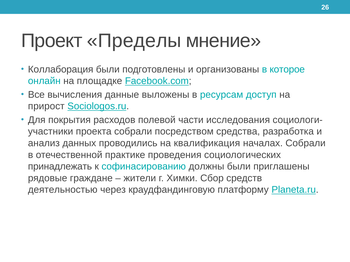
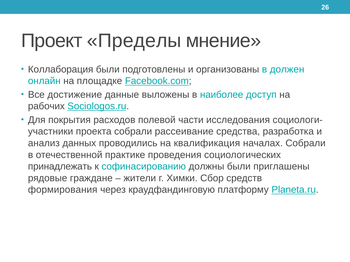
которое: которое -> должен (287, 70)
вычисления: вычисления -> достижение (75, 95)
ресурсам: ресурсам -> наиболее (222, 95)
прирост: прирост -> рабочих (46, 106)
посредством: посредством -> рассеивание (184, 132)
деятельностью: деятельностью -> формирования (63, 190)
